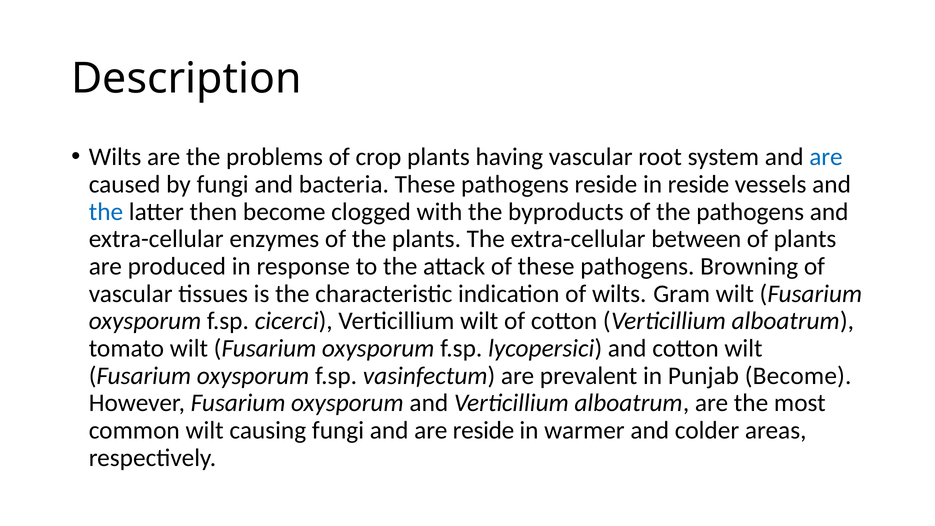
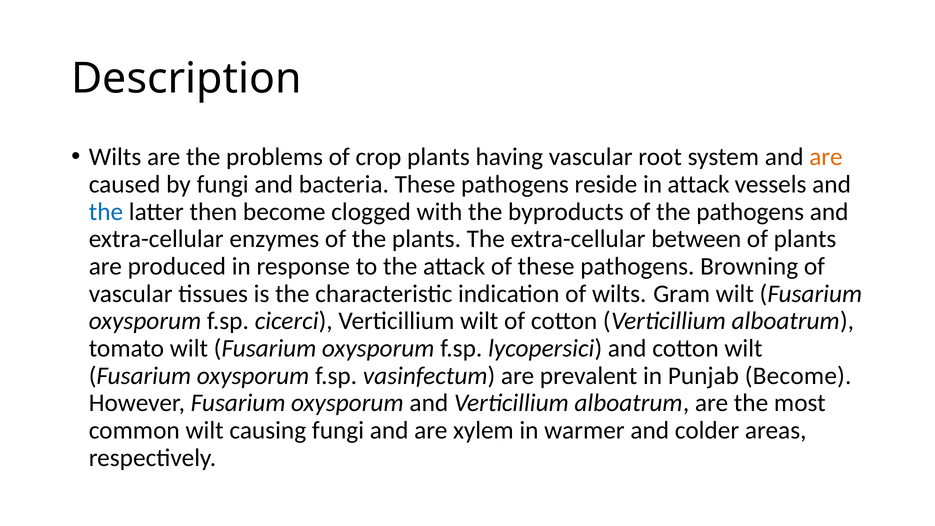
are colour: blue -> orange (826, 157)
in reside: reside -> attack (698, 184)
are reside: reside -> xylem (483, 430)
